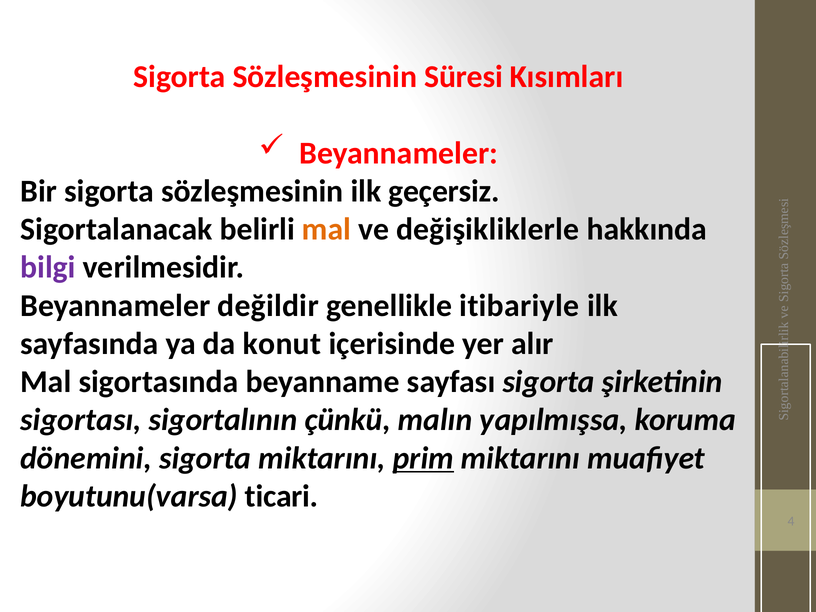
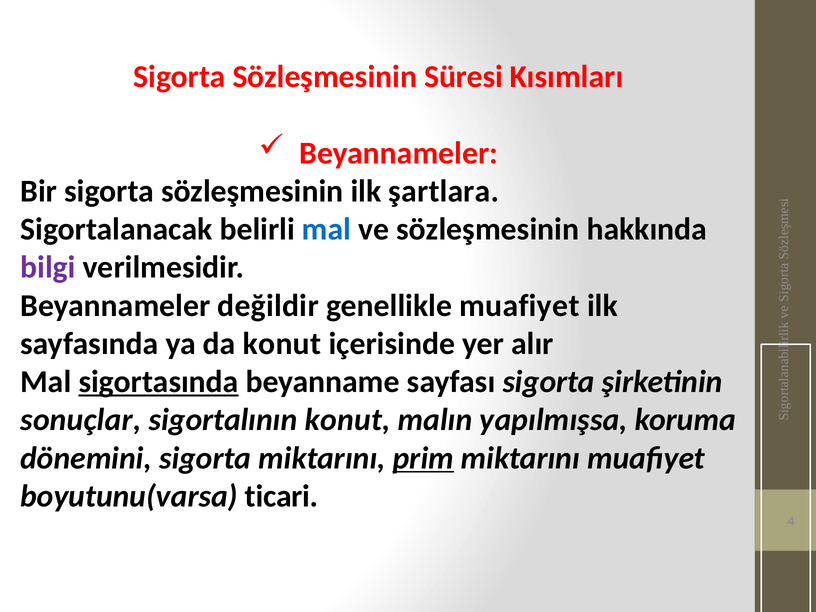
geçersiz: geçersiz -> şartlara (444, 191)
mal colour: orange -> blue (327, 229)
ve değişikliklerle: değişikliklerle -> sözleşmesinin (488, 229)
genellikle itibariyle: itibariyle -> muafiyet (519, 306)
sigortasında underline: none -> present (158, 382)
sigortası: sigortası -> sonuçlar (81, 420)
sigortalının çünkü: çünkü -> konut (348, 420)
